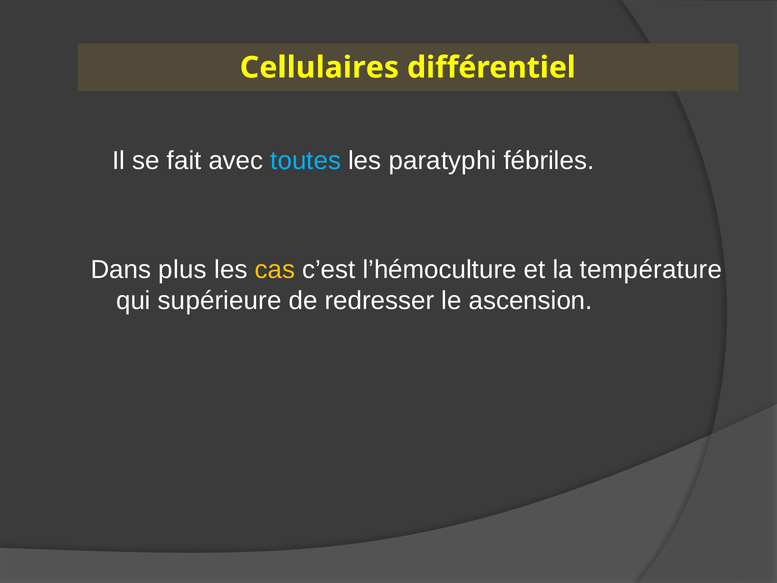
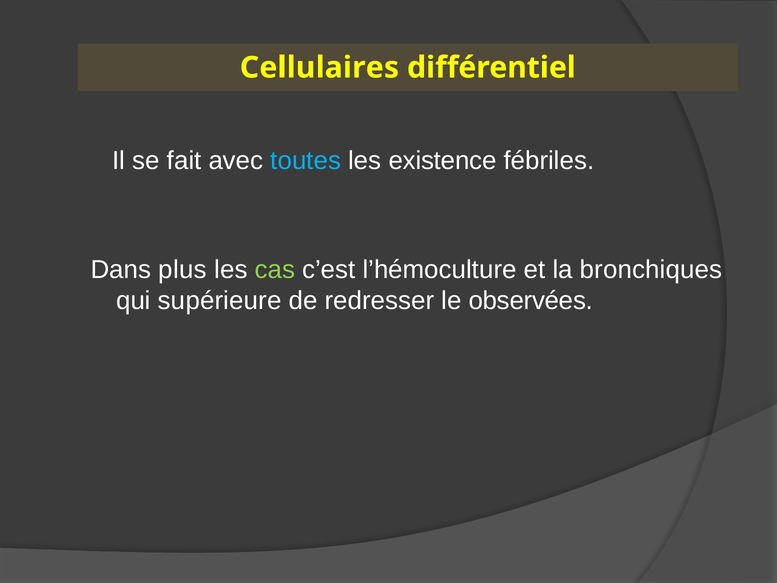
paratyphi: paratyphi -> existence (443, 161)
cas colour: yellow -> light green (275, 270)
température: température -> bronchiques (651, 270)
ascension: ascension -> observées (531, 301)
